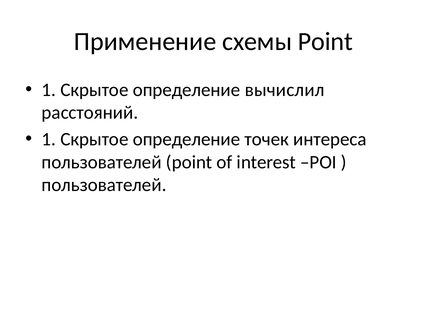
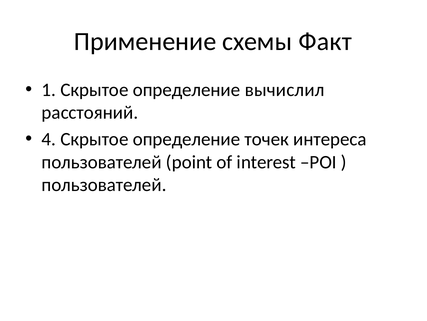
схемы Point: Point -> Факт (325, 41)
1: 1 -> 4 (49, 139)
